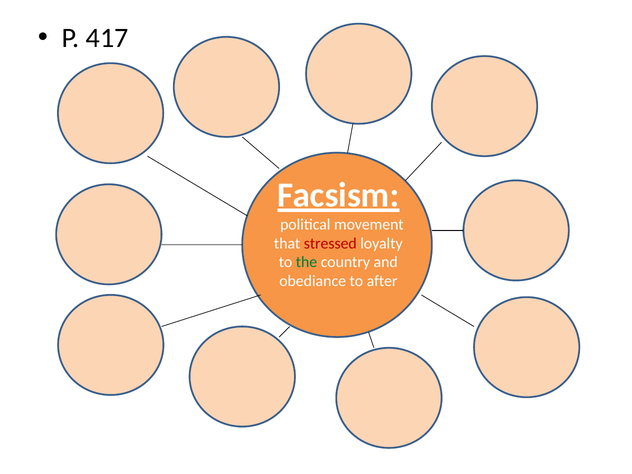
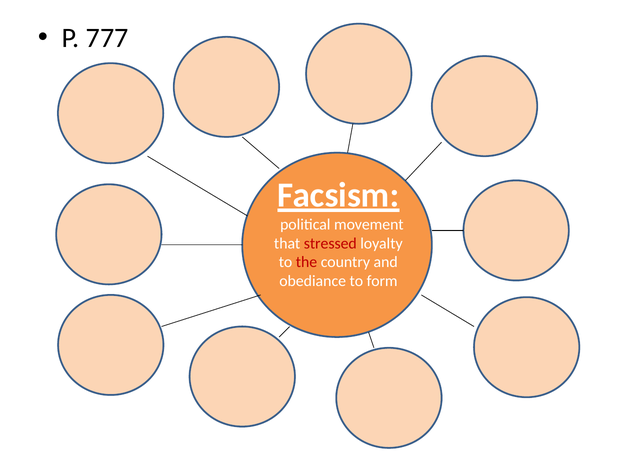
417: 417 -> 777 (107, 38)
the colour: green -> red (306, 262)
after: after -> form (382, 281)
